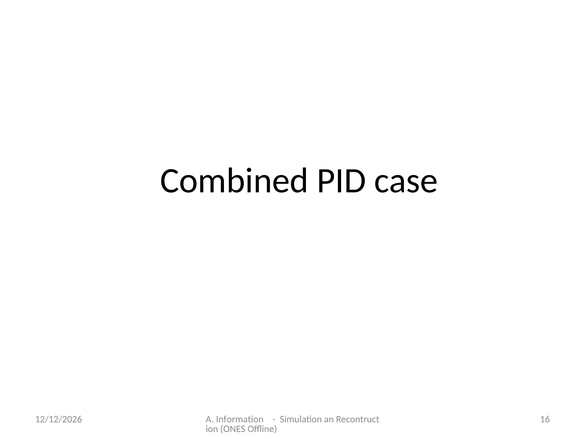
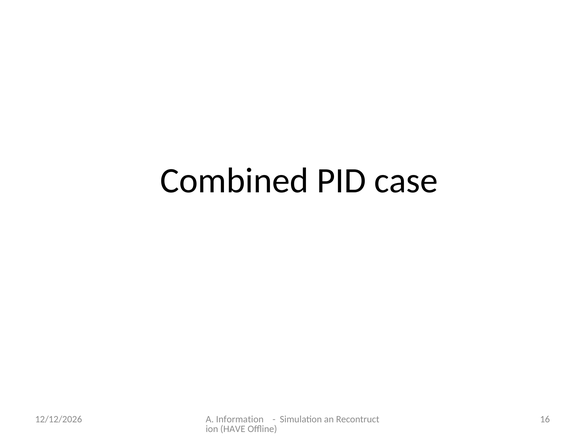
ONES: ONES -> HAVE (233, 429)
